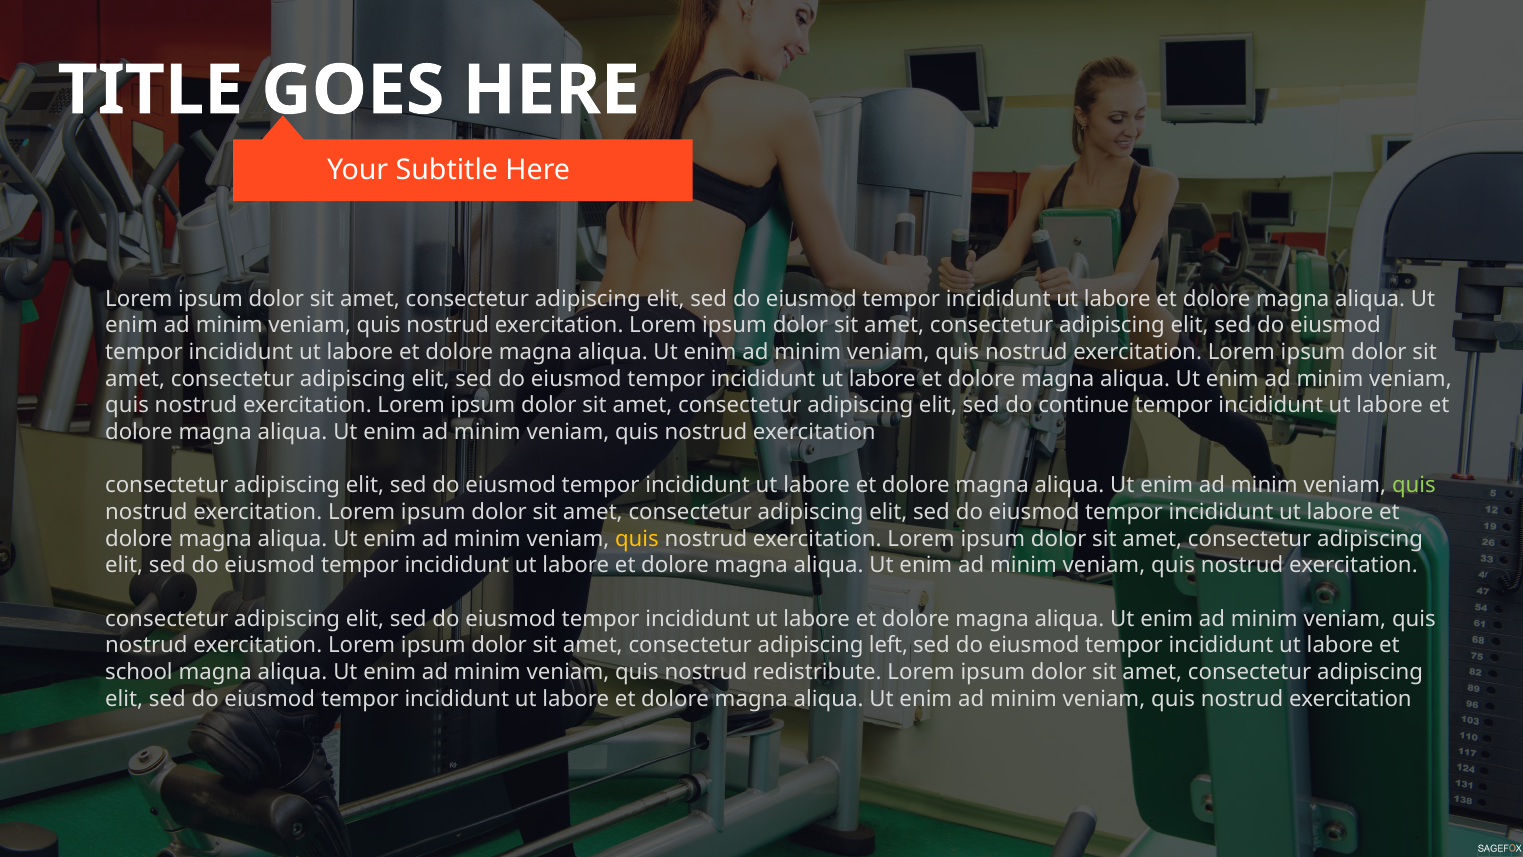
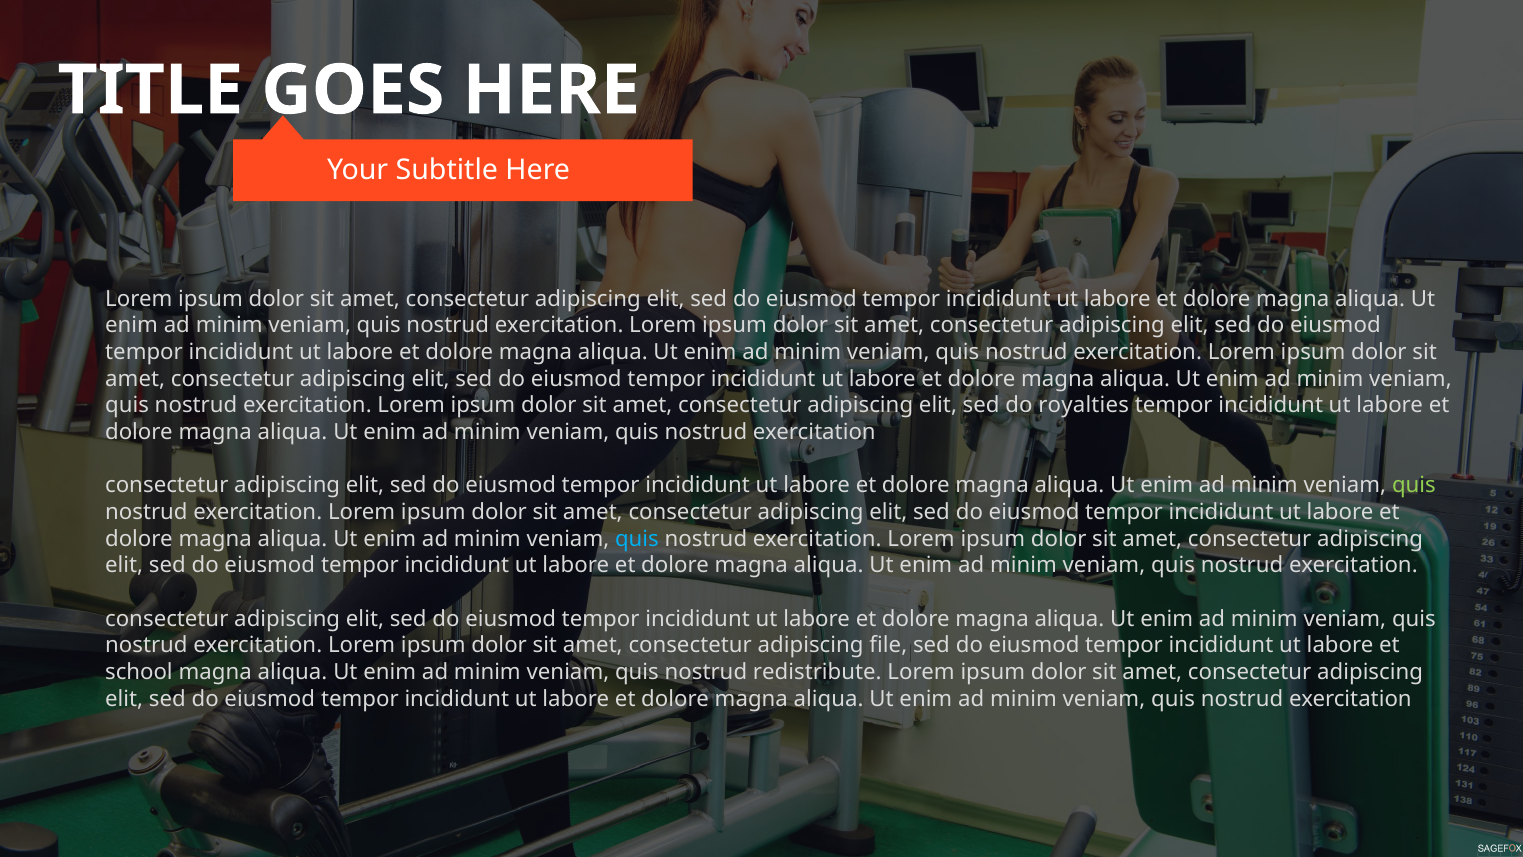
continue: continue -> royalties (1084, 405)
quis colour: yellow -> light blue (637, 539)
left: left -> file (888, 645)
